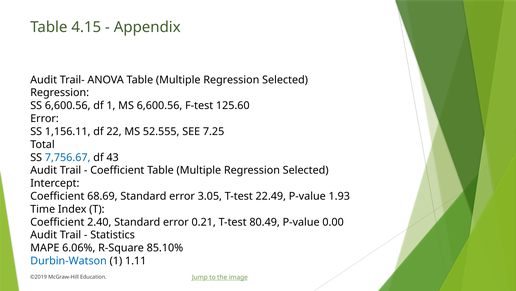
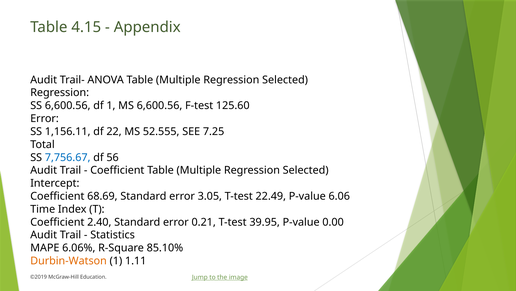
43: 43 -> 56 (113, 157)
1.93: 1.93 -> 6.06 (339, 196)
80.49: 80.49 -> 39.95 (265, 222)
Durbin-Watson colour: blue -> orange (69, 260)
